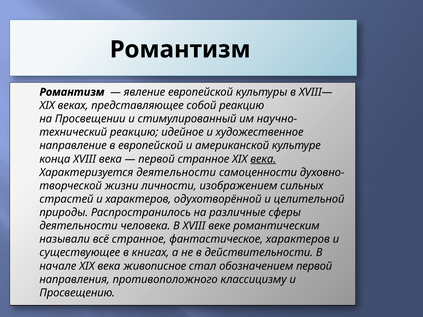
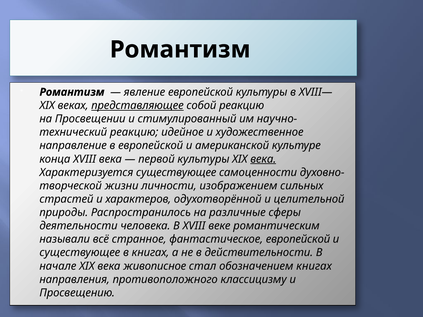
представляющее underline: none -> present (137, 106)
первой странное: странное -> культуры (203, 159)
Характеризуется деятельности: деятельности -> существующее (176, 173)
фантастическое характеров: характеров -> европейской (298, 239)
обозначением первой: первой -> книгах (314, 266)
